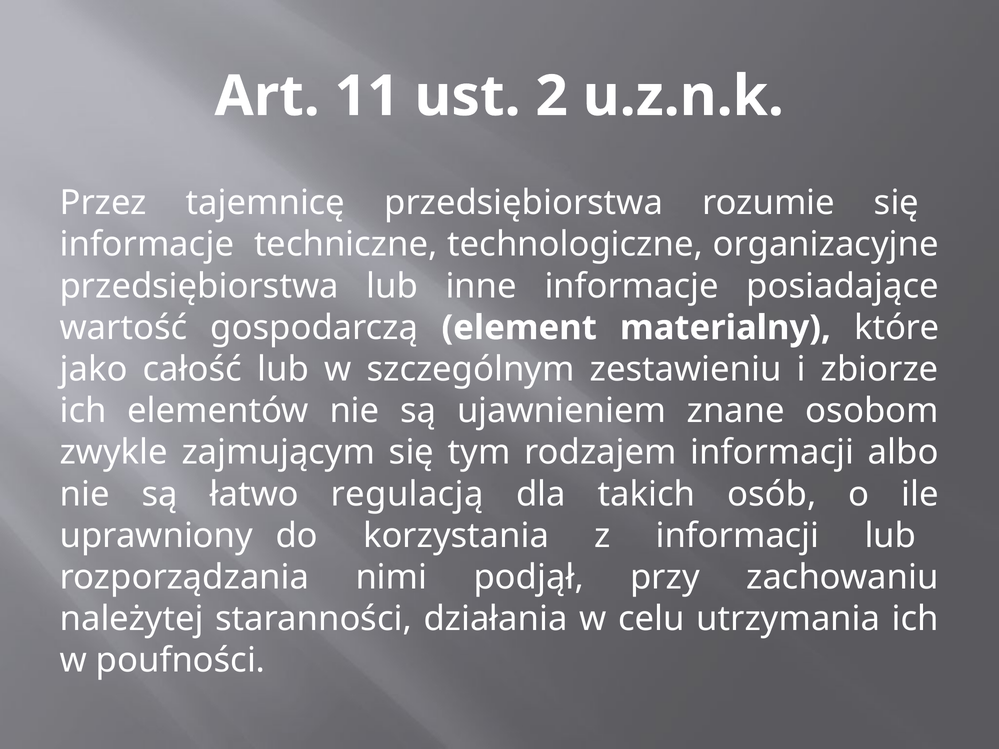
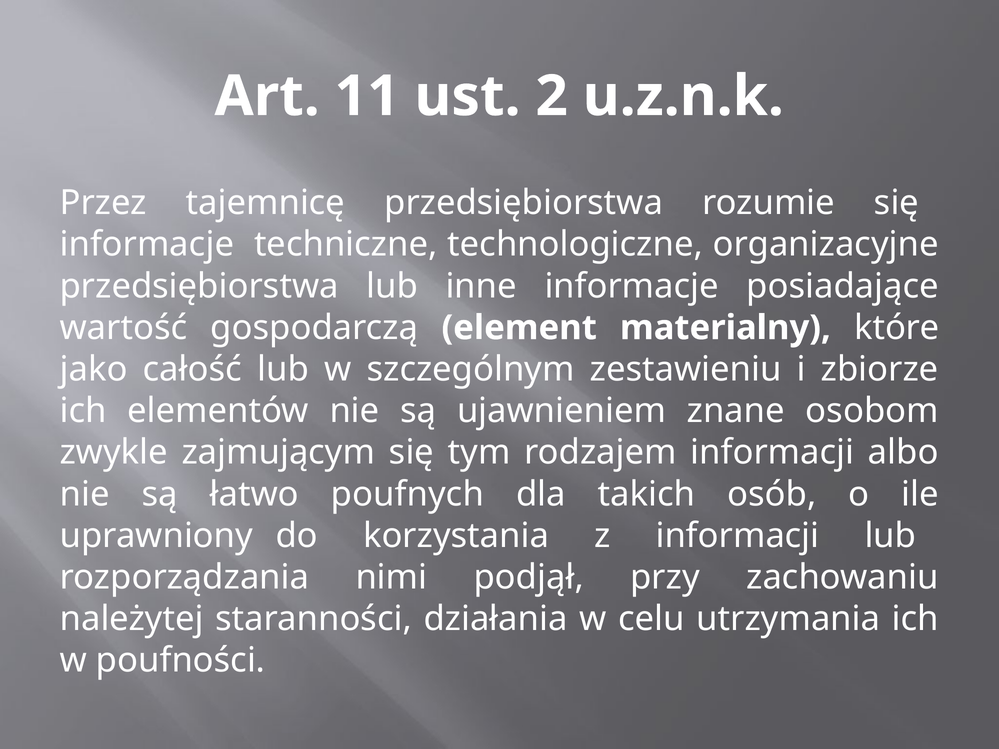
regulacją: regulacją -> poufnych (407, 494)
